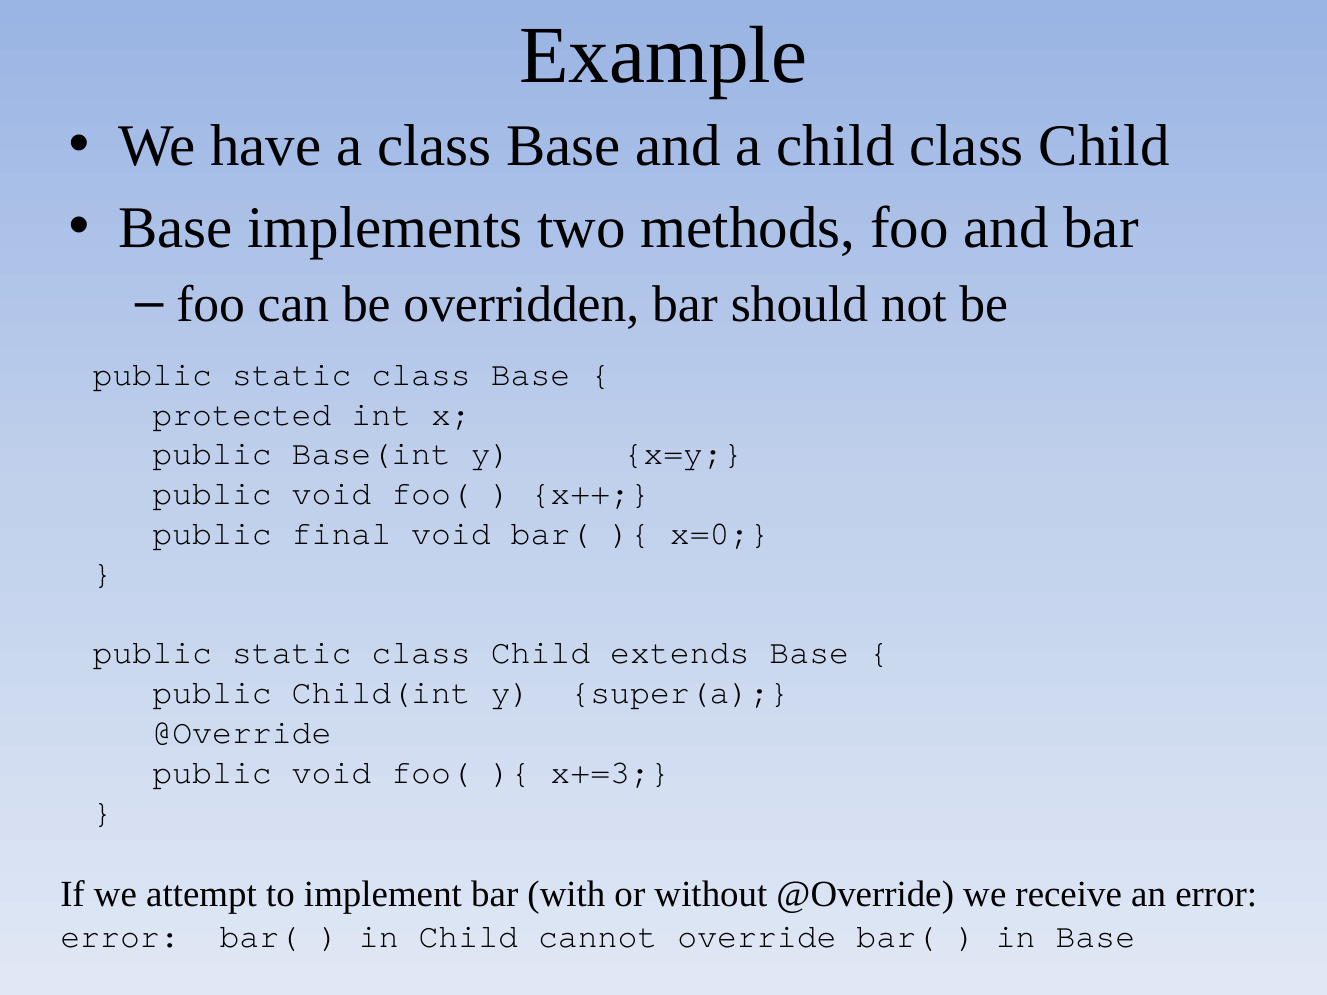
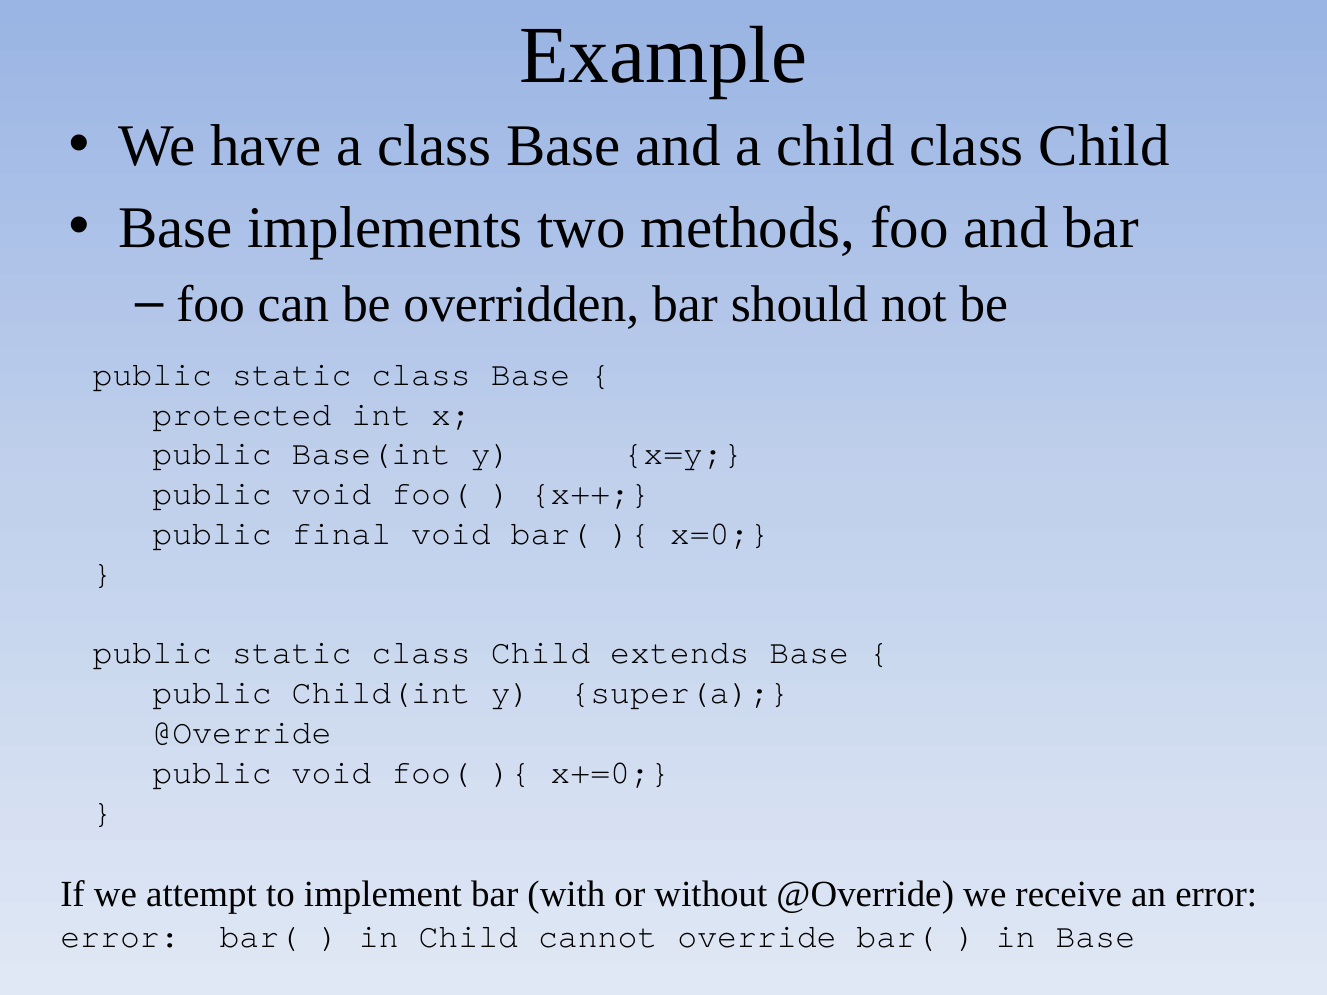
x+=3: x+=3 -> x+=0 (610, 772)
